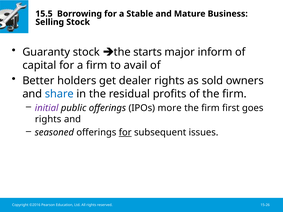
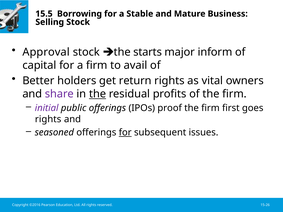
Guaranty: Guaranty -> Approval (46, 52)
dealer: dealer -> return (135, 81)
sold: sold -> vital (212, 81)
share colour: blue -> purple (59, 94)
the underline: none -> present (98, 94)
more: more -> proof (170, 108)
